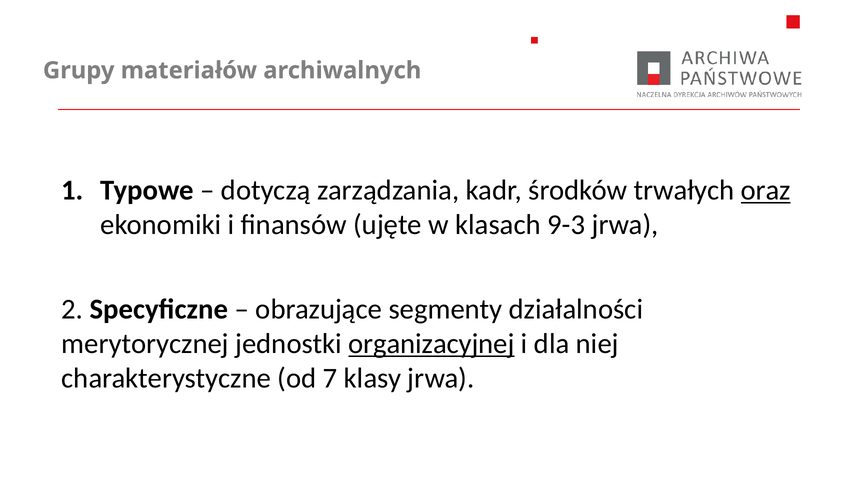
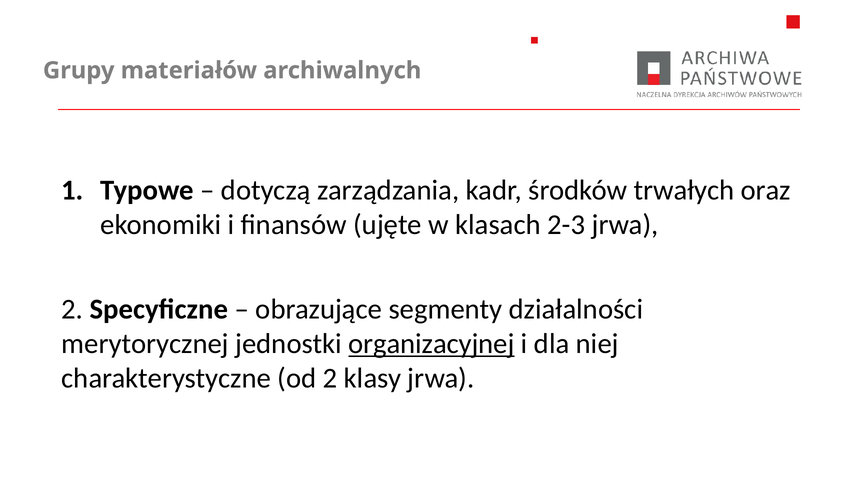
oraz underline: present -> none (766, 190)
9-3: 9-3 -> 2-3 (566, 225)
od 7: 7 -> 2 (330, 378)
